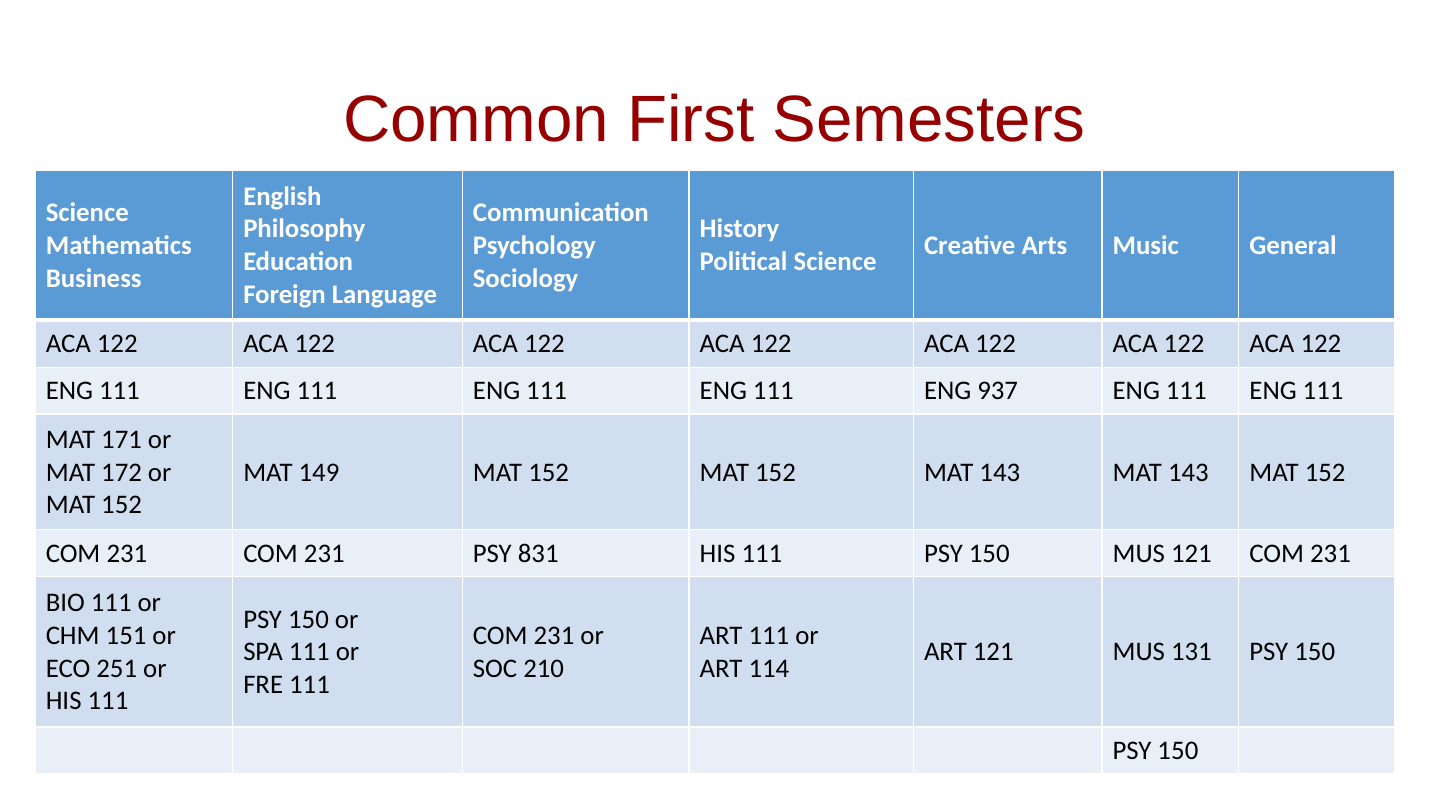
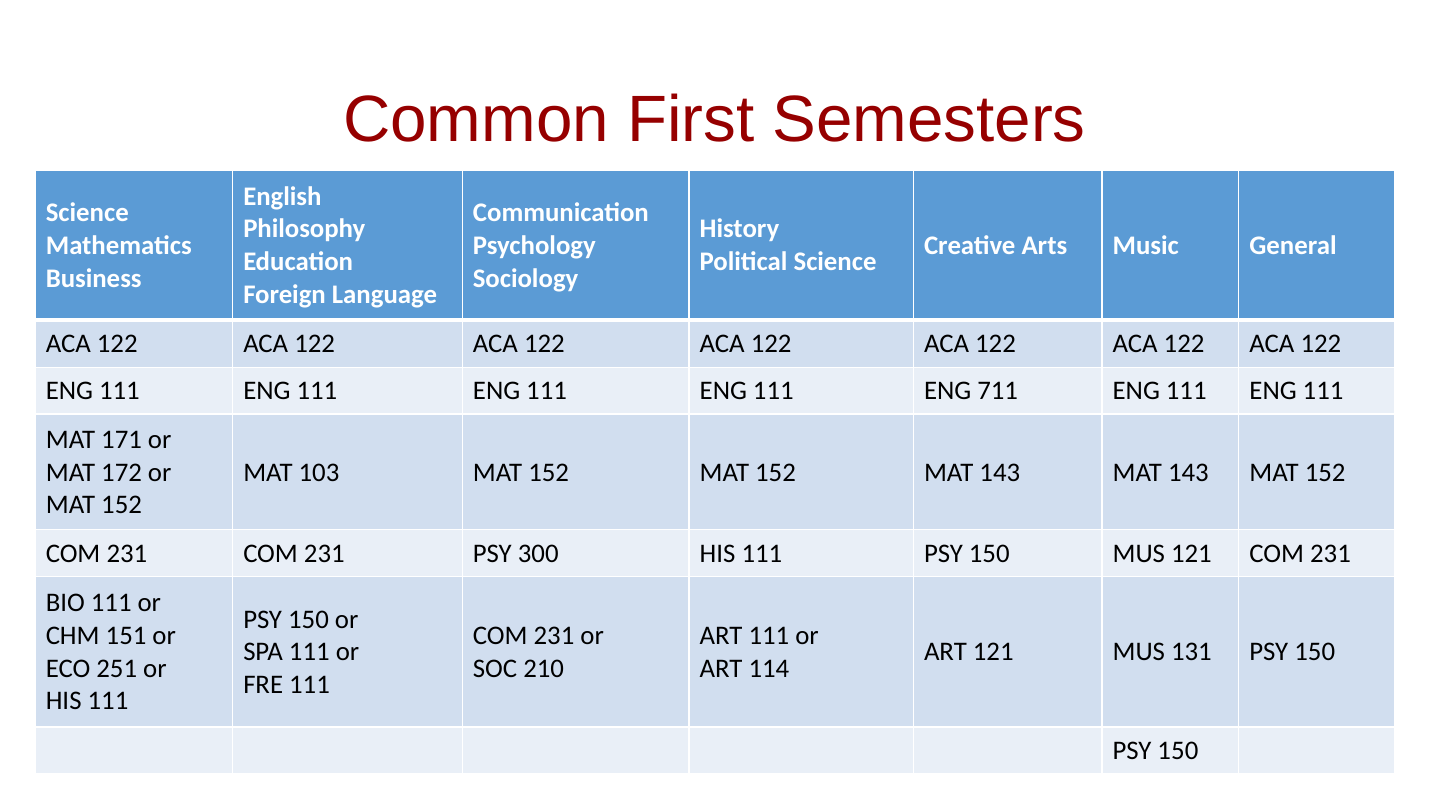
937: 937 -> 711 (998, 391)
149: 149 -> 103 (319, 472)
831: 831 -> 300 (538, 554)
